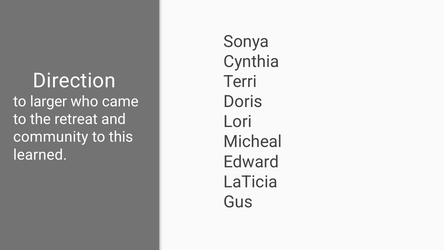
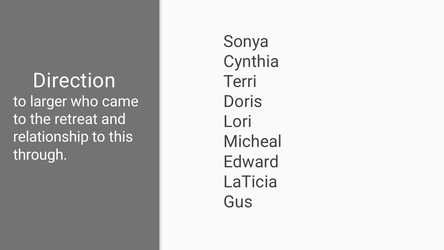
community: community -> relationship (51, 137)
learned: learned -> through (40, 155)
